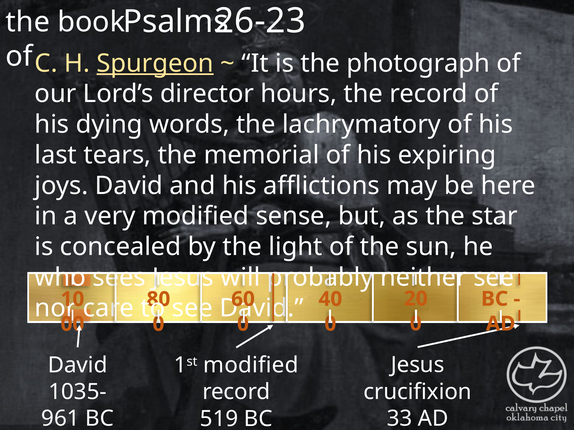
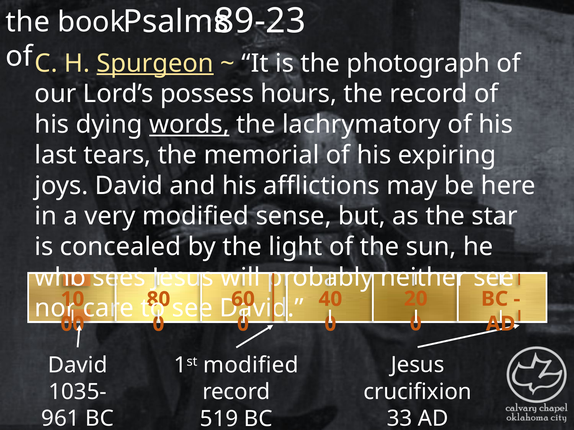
26-23: 26-23 -> 89-23 (260, 21)
director: director -> possess (207, 94)
words underline: none -> present (189, 125)
